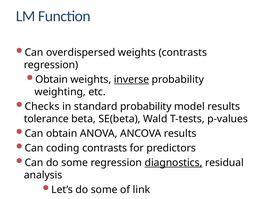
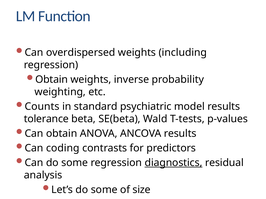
weights contrasts: contrasts -> including (183, 53)
inverse underline: present -> none (132, 80)
Checks: Checks -> Counts (42, 107)
standard probability: probability -> psychiatric (146, 107)
link: link -> size (142, 190)
